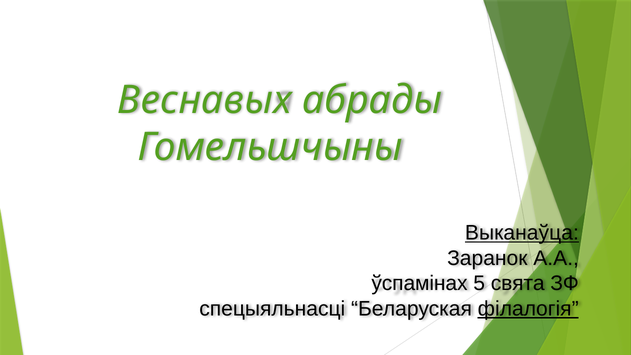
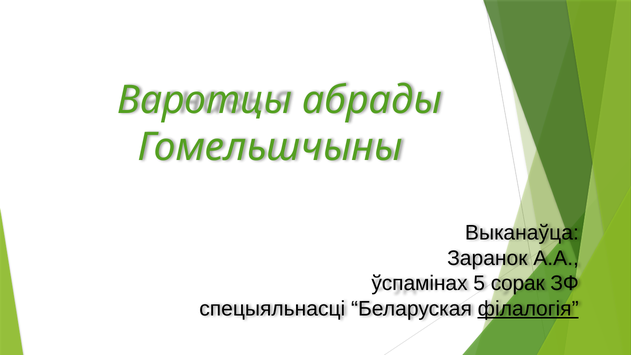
Веснавых: Веснавых -> Варотцы (205, 100)
Выканаўца underline: present -> none (522, 233)
свята: свята -> сорак (518, 283)
